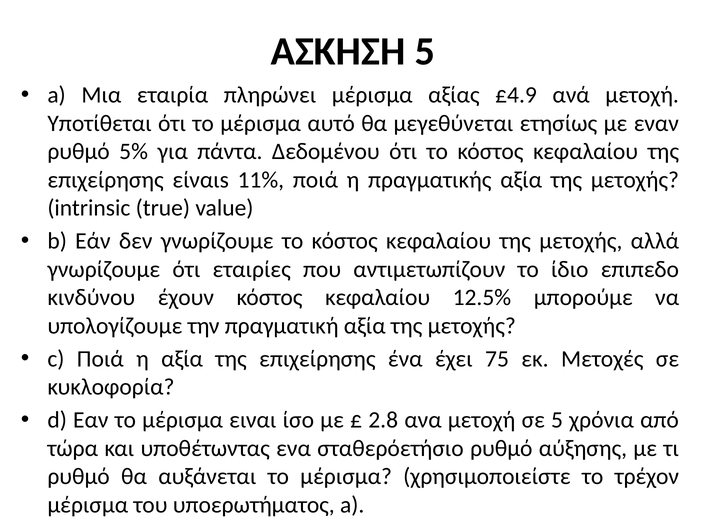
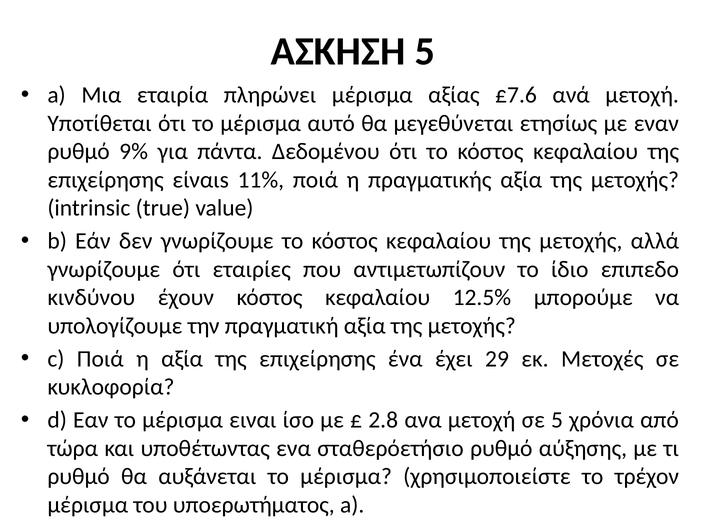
£4.9: £4.9 -> £7.6 (516, 95)
5%: 5% -> 9% (134, 151)
75: 75 -> 29 (497, 359)
